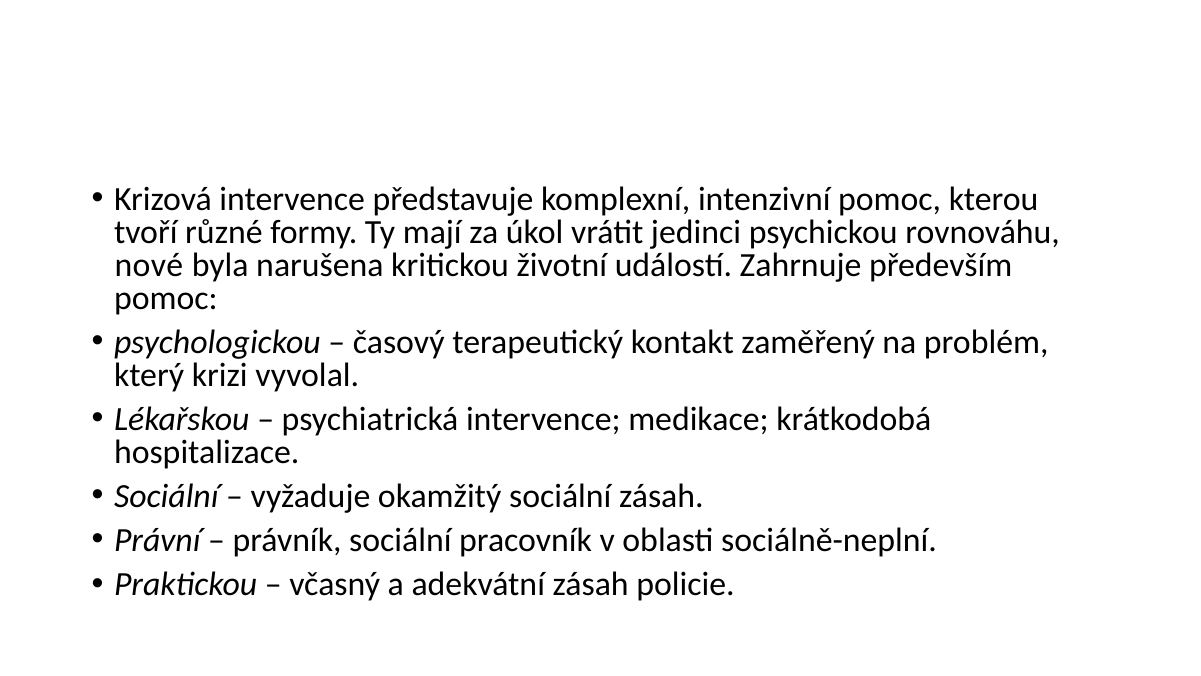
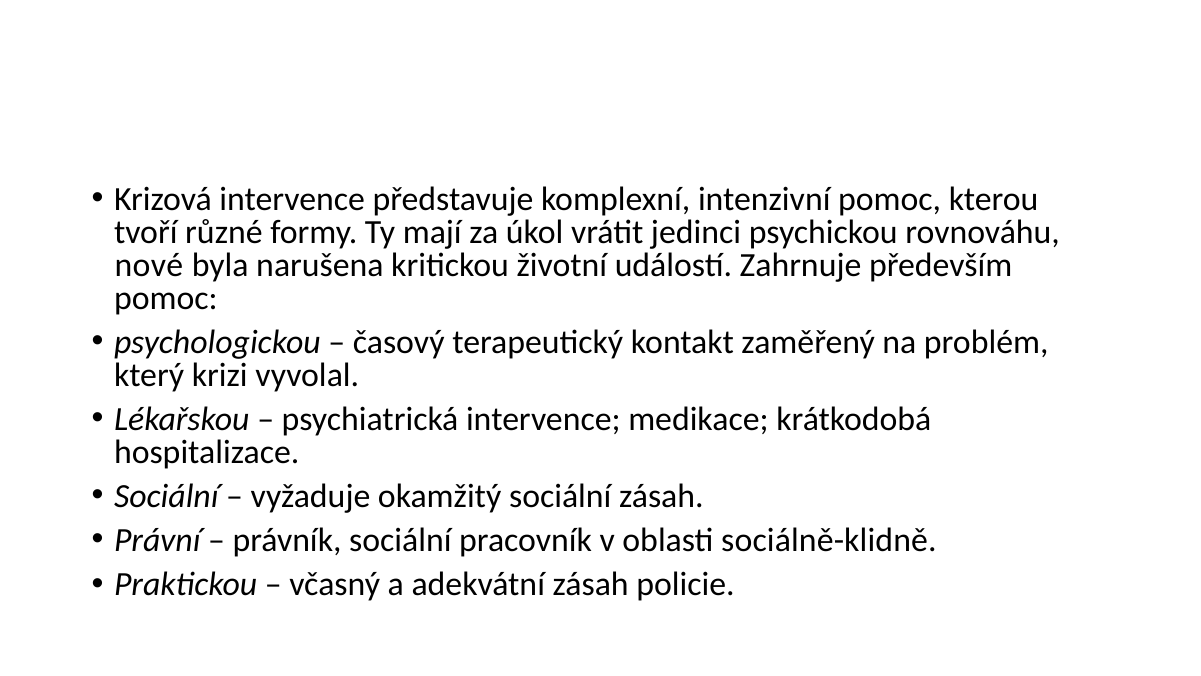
sociálně-neplní: sociálně-neplní -> sociálně-klidně (829, 540)
